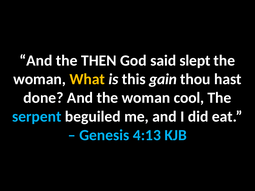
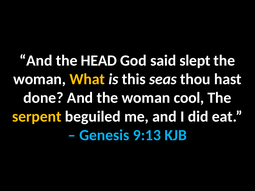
THEN: THEN -> HEAD (99, 61)
gain: gain -> seas (163, 79)
serpent colour: light blue -> yellow (37, 117)
4:13: 4:13 -> 9:13 (147, 135)
